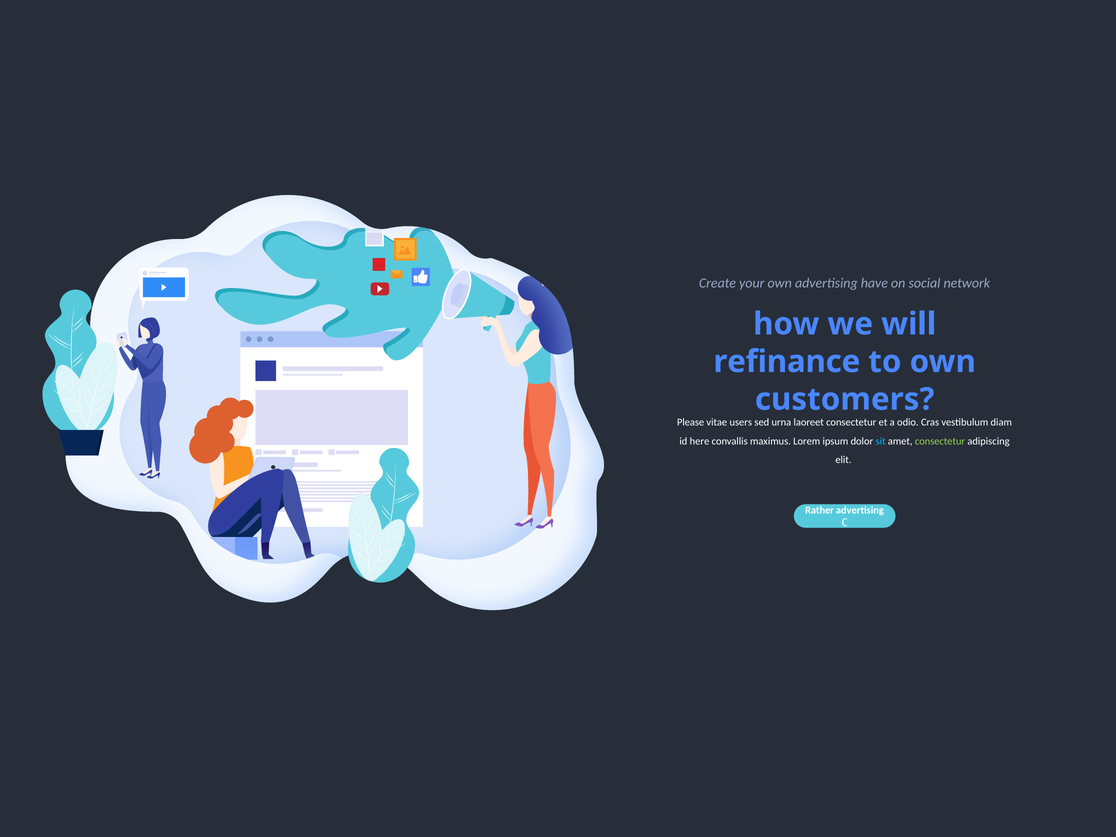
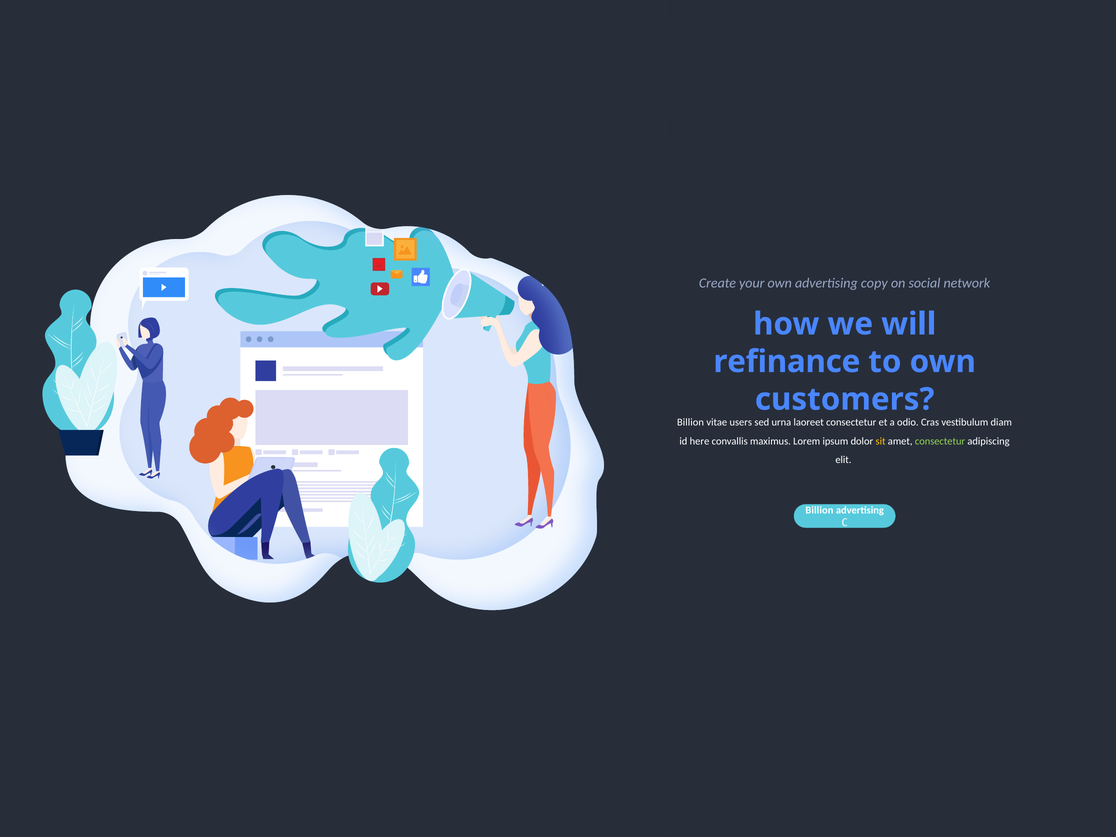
have: have -> copy (874, 283)
Please: Please -> Billion (691, 422)
sit colour: light blue -> yellow (881, 441)
Rather: Rather -> Billion (819, 510)
